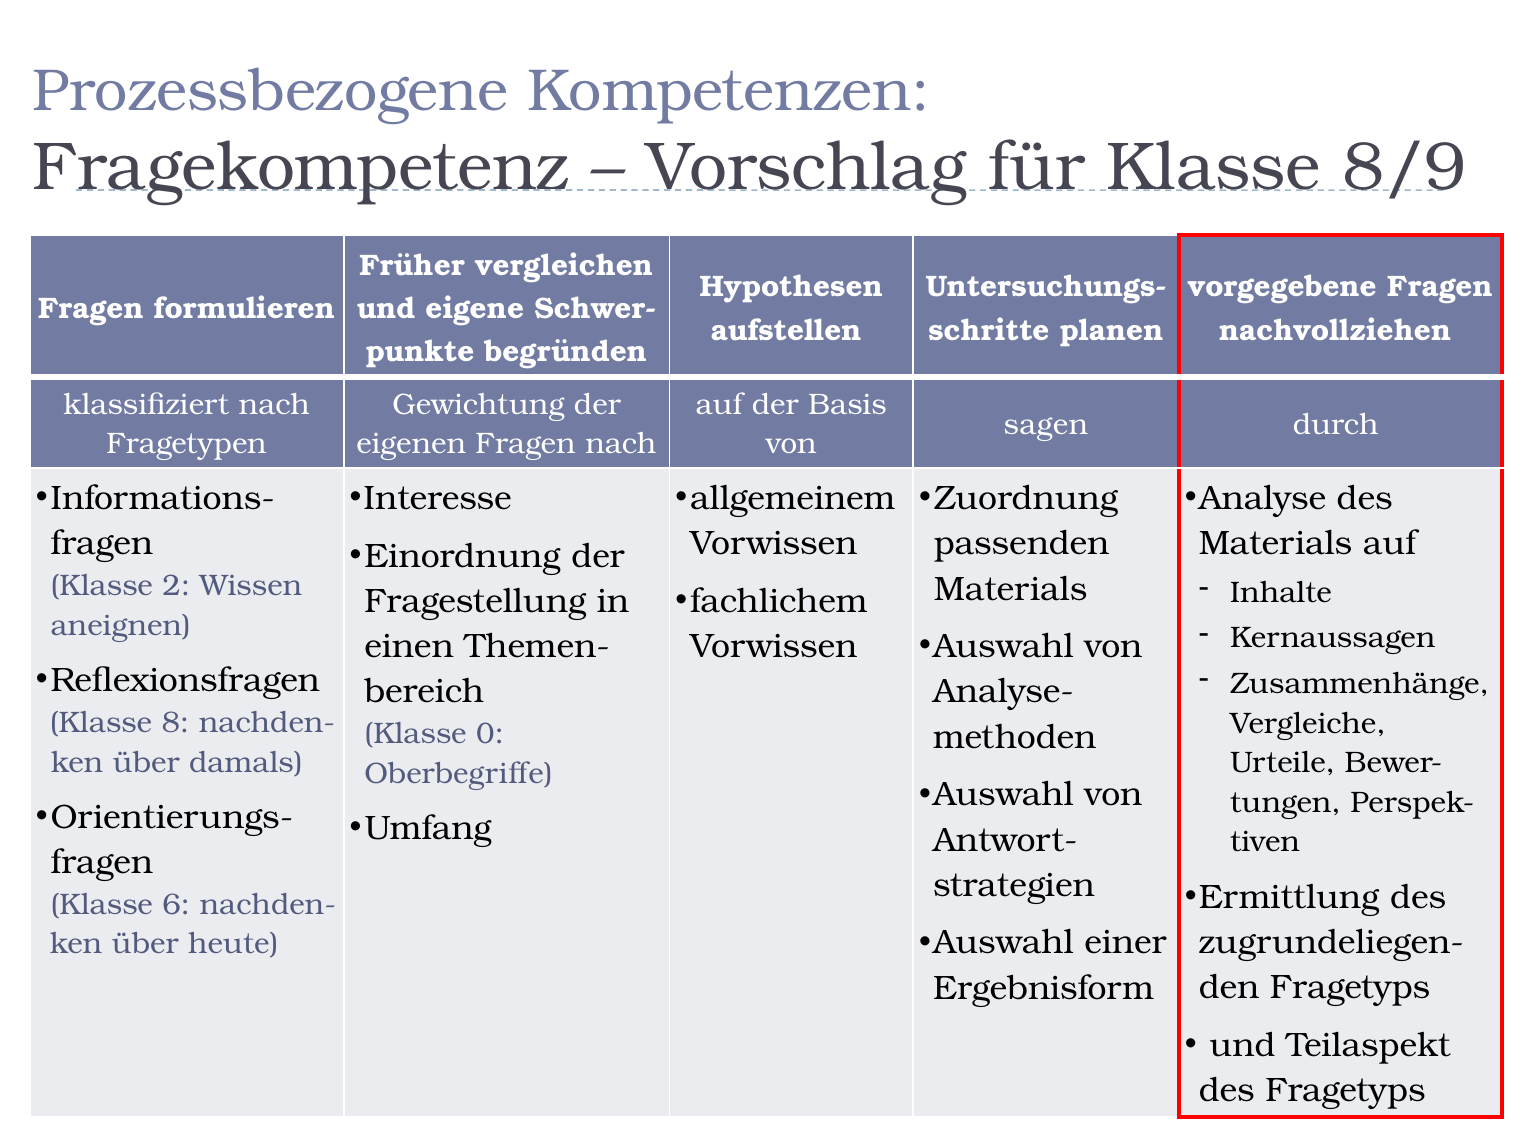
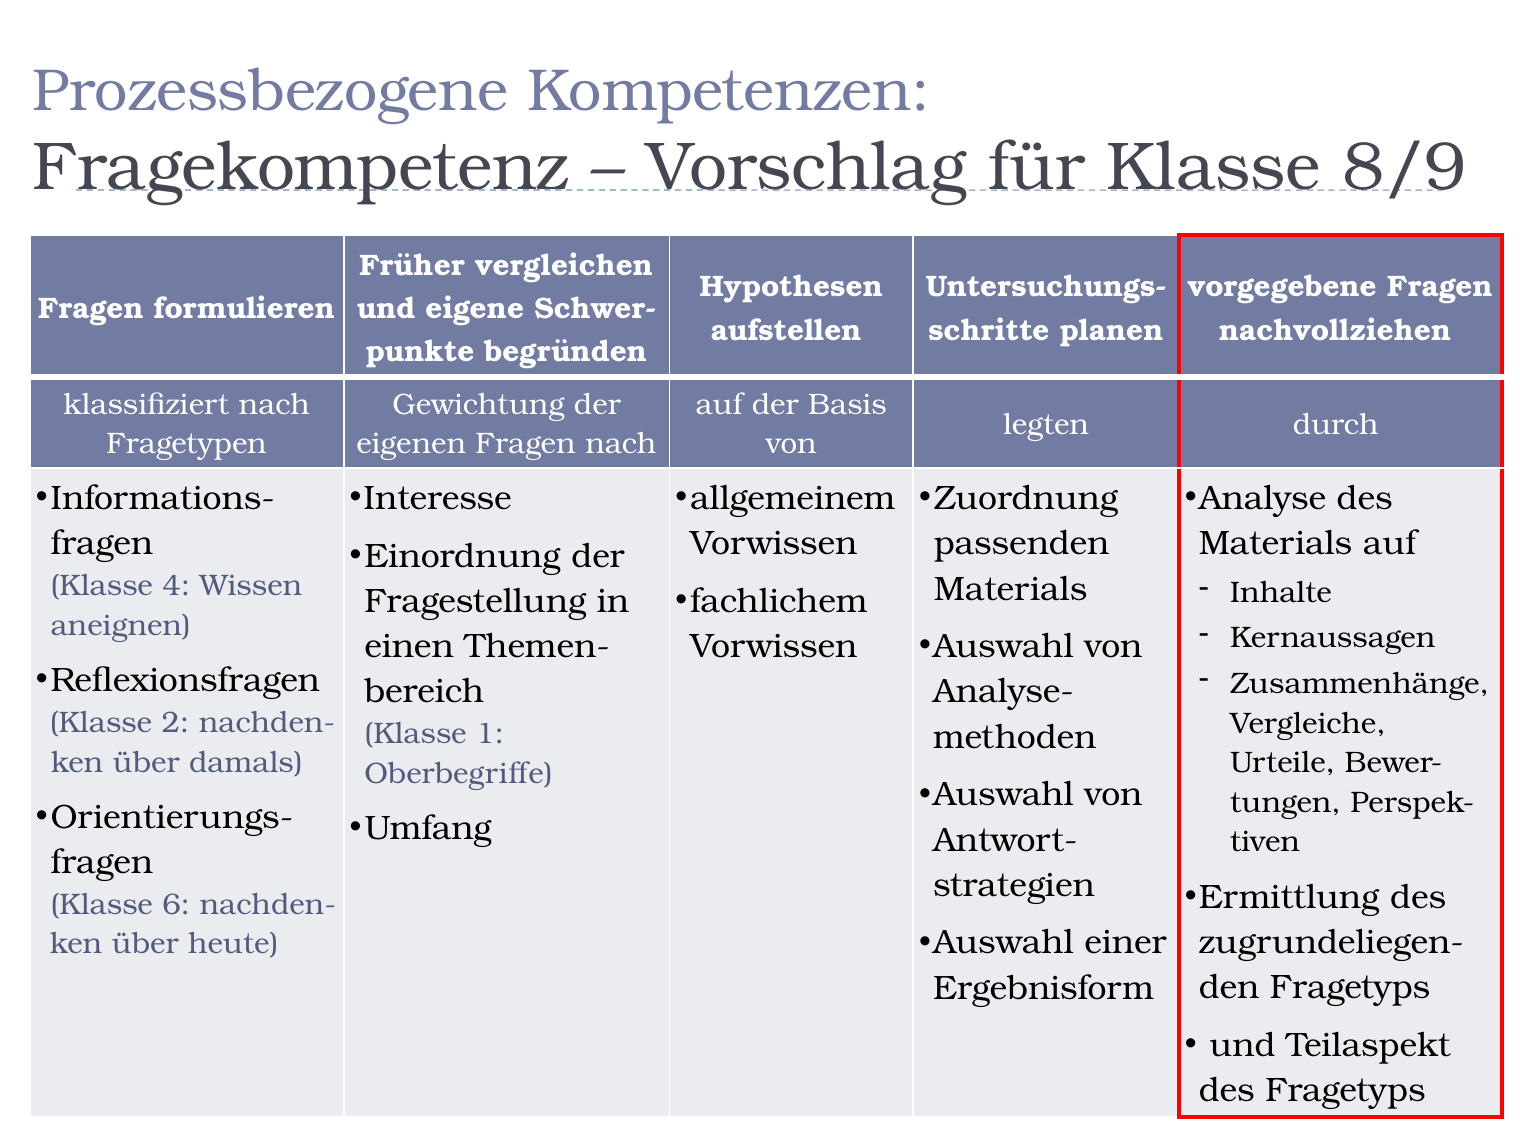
sagen: sagen -> legten (1046, 424)
2: 2 -> 4 (176, 586)
8: 8 -> 2 (176, 723)
0: 0 -> 1 (490, 734)
